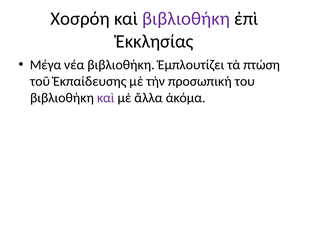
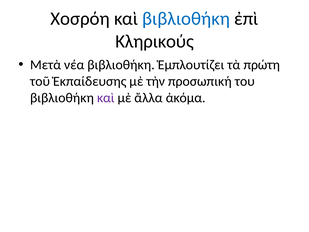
βιβλιοθήκη colour: purple -> blue (186, 19)
Ἐκκλησίας: Ἐκκλησίας -> Κληρικούς (155, 41)
Μέγα: Μέγα -> Μετὰ (46, 65)
πτώση: πτώση -> πρώτη (262, 65)
